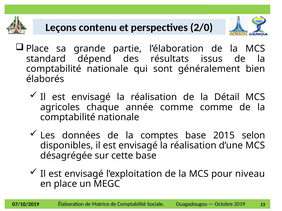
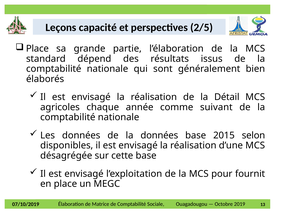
contenu: contenu -> capacité (98, 28)
2/0: 2/0 -> 2/5 (202, 28)
comme comme: comme -> suivant (216, 107)
la comptes: comptes -> données (159, 136)
niveau: niveau -> fournit (250, 174)
